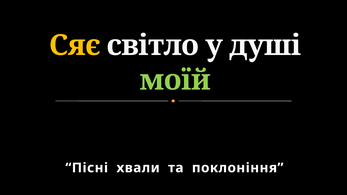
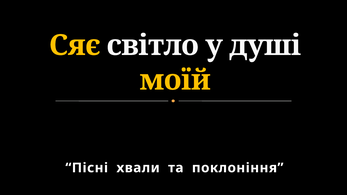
моїй colour: light green -> yellow (175, 80)
